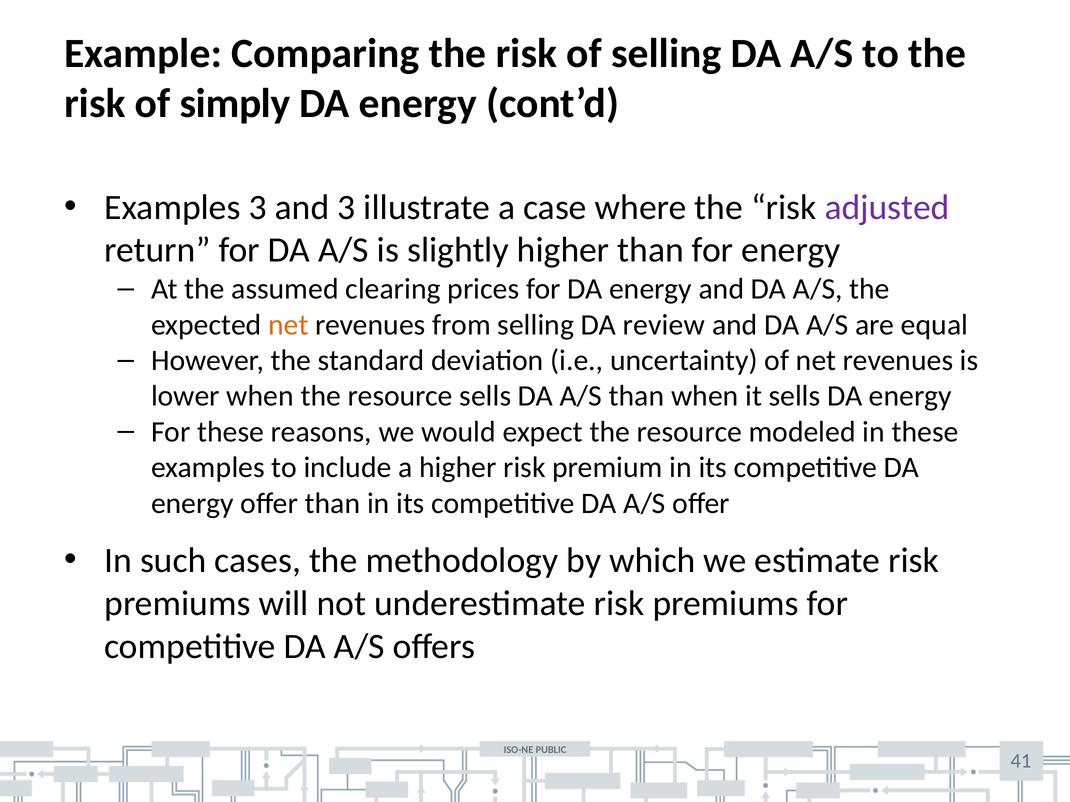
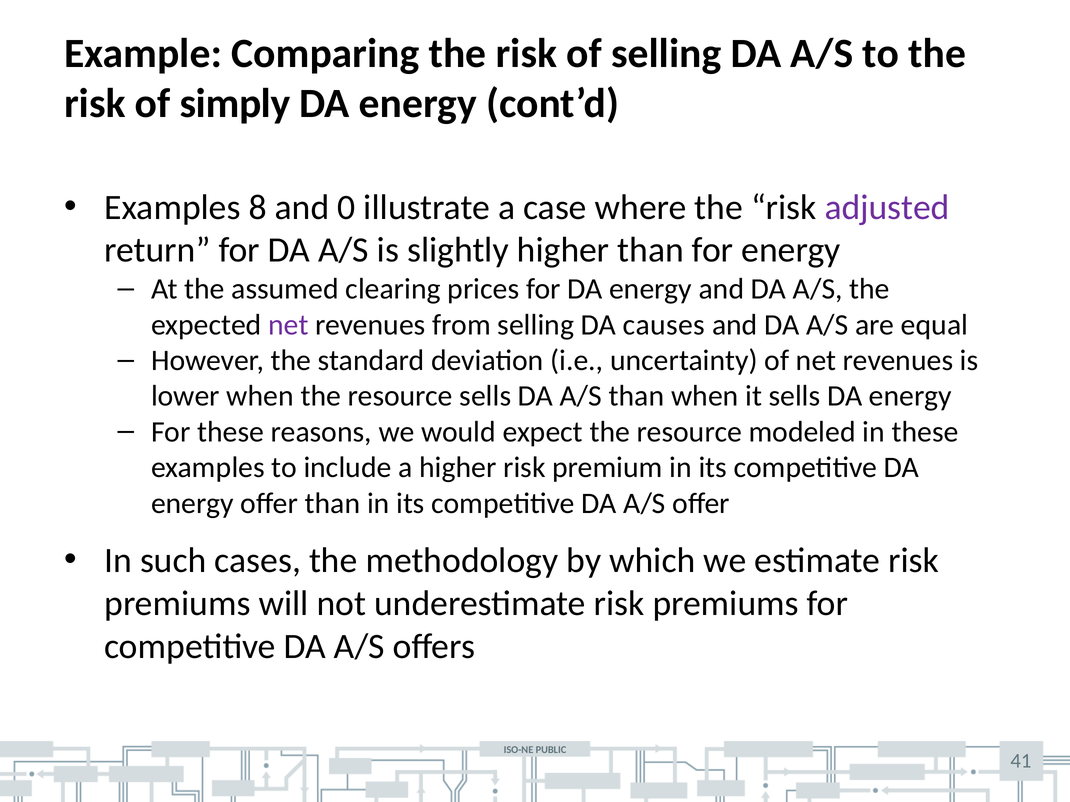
Examples 3: 3 -> 8 (258, 208)
and 3: 3 -> 0 (346, 208)
net colour: orange -> purple (288, 325)
review: review -> causes (664, 325)
